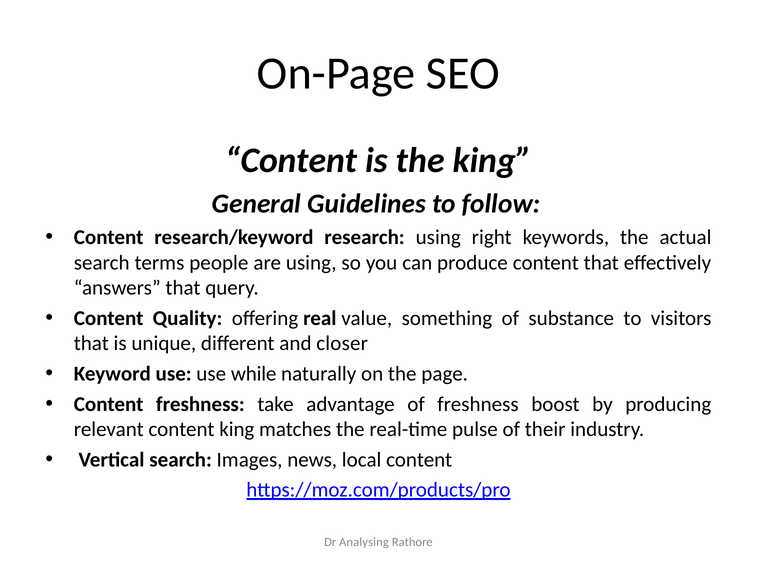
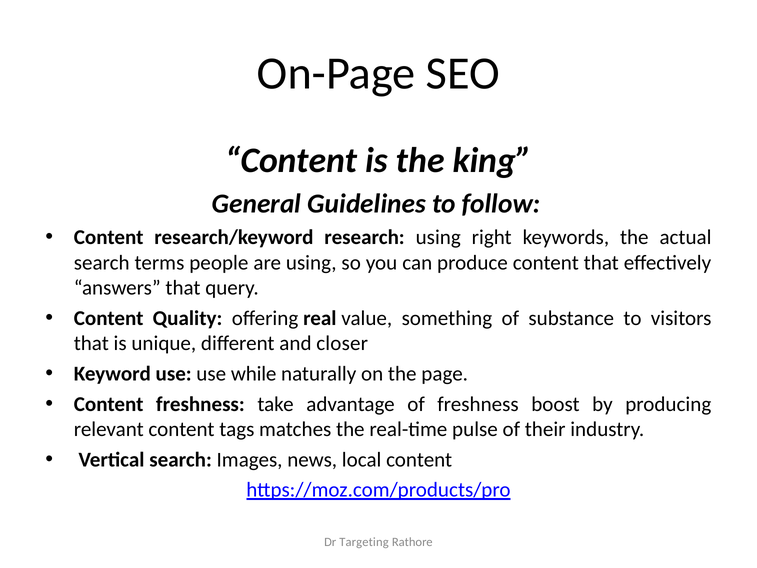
content king: king -> tags (237, 429)
Analysing: Analysing -> Targeting (364, 542)
